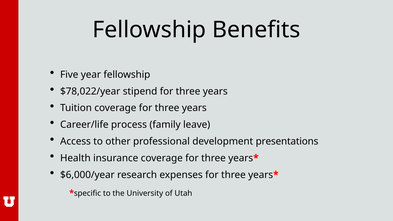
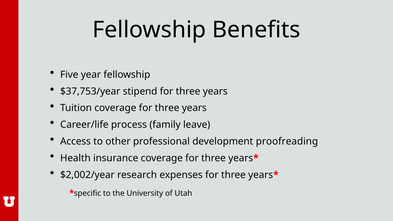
$78,022/year: $78,022/year -> $37,753/year (90, 91)
presentations: presentations -> proofreading (287, 141)
$6,000/year: $6,000/year -> $2,002/year (87, 175)
